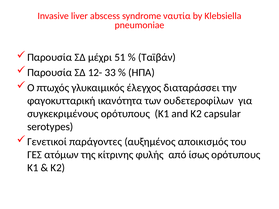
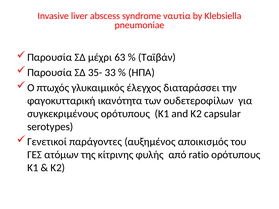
51: 51 -> 63 (120, 57)
12-: 12- -> 35- (95, 73)
ίσως: ίσως -> ratio (199, 155)
